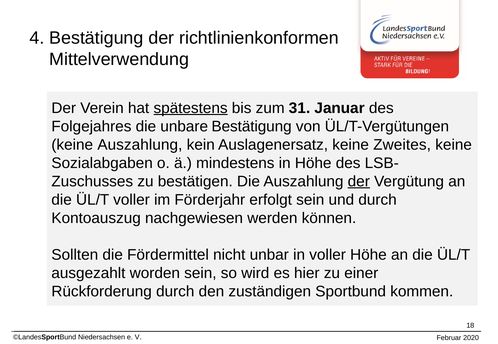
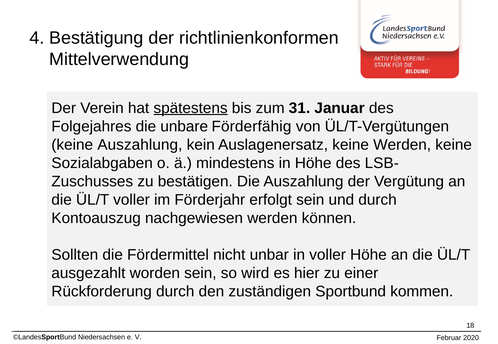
unbare Bestätigung: Bestätigung -> Förderfähig (251, 127)
keine Zweites: Zweites -> Werden (402, 145)
der underline: present -> none (359, 182)
